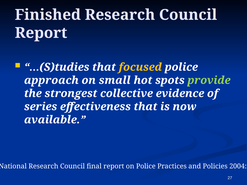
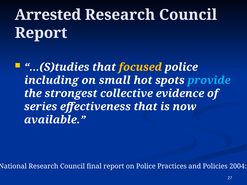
Finished: Finished -> Arrested (48, 15)
approach: approach -> including (51, 80)
provide colour: light green -> light blue (209, 80)
